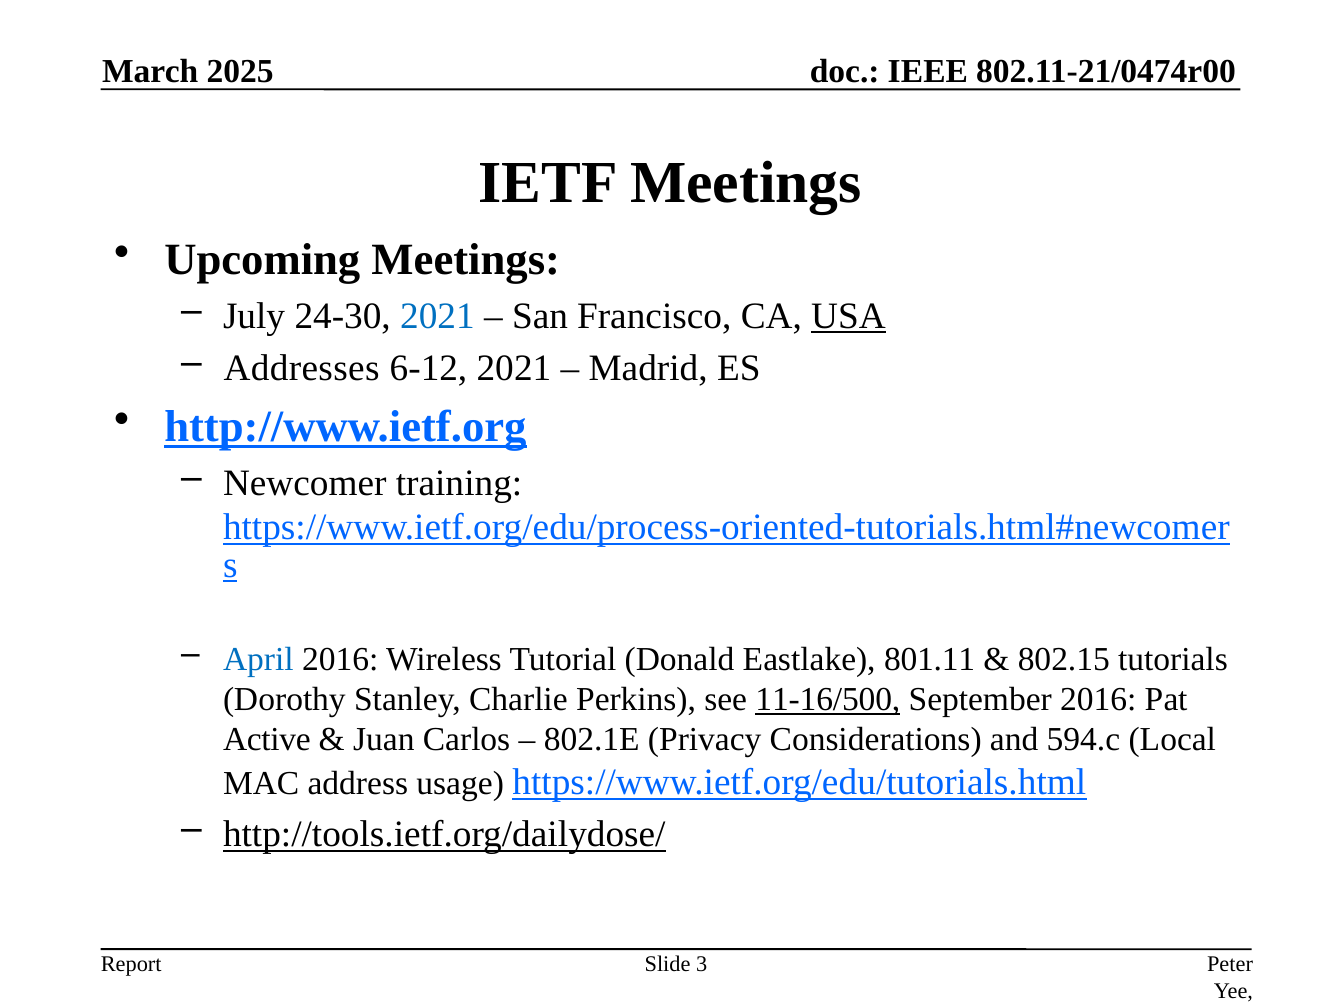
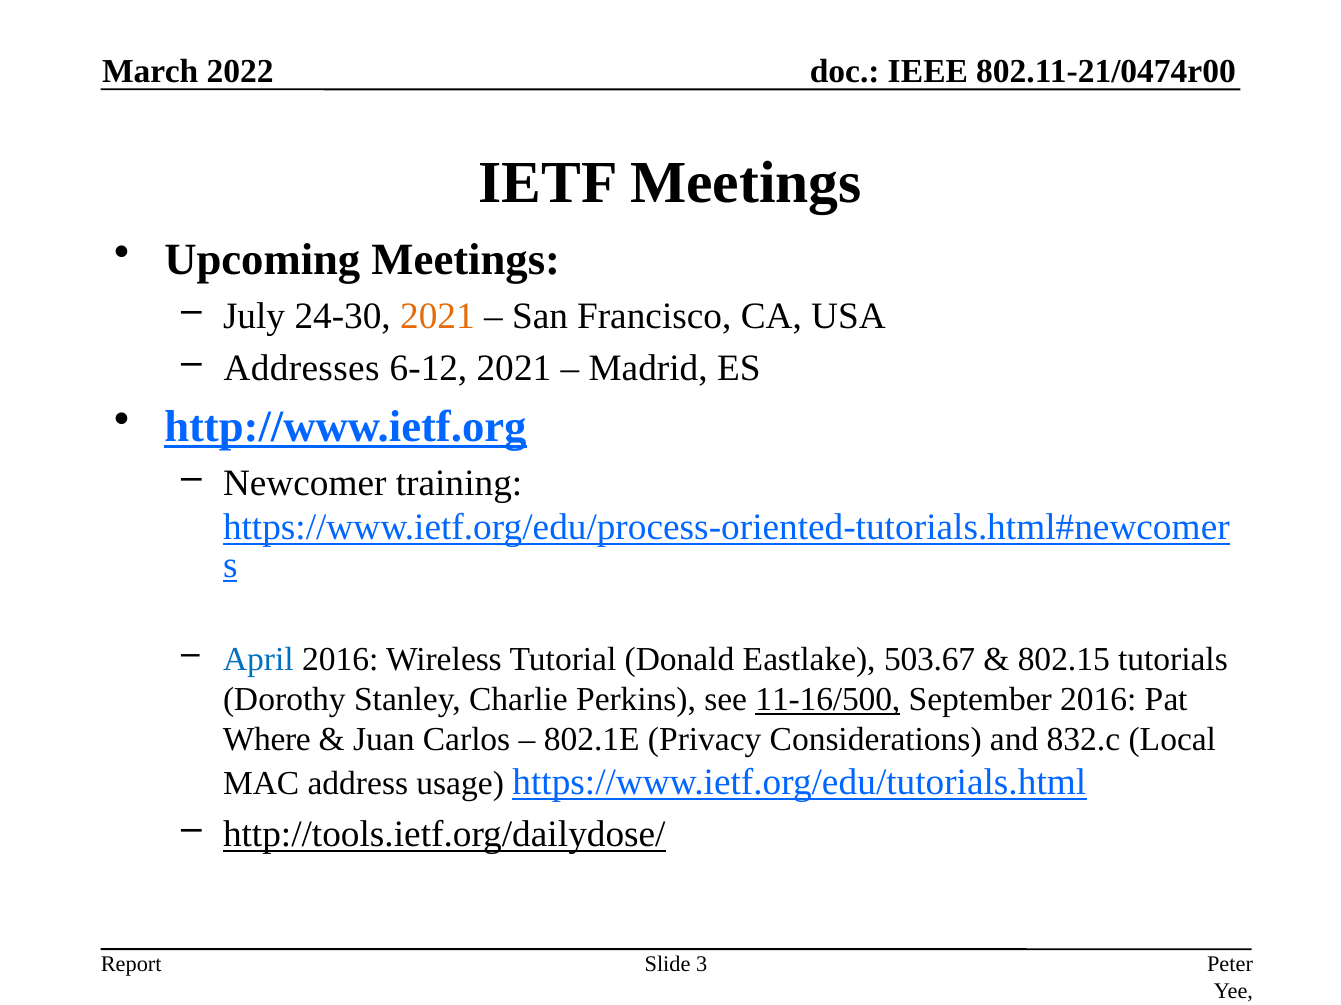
2025: 2025 -> 2022 (240, 72)
2021 colour: blue -> orange (437, 316)
USA underline: present -> none (848, 316)
801.11: 801.11 -> 503.67 (930, 660)
Active: Active -> Where (267, 740)
594.c: 594.c -> 832.c (1083, 740)
